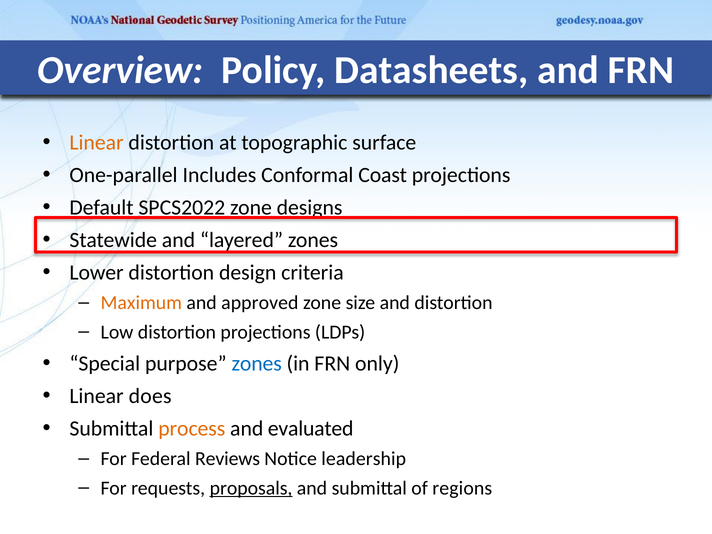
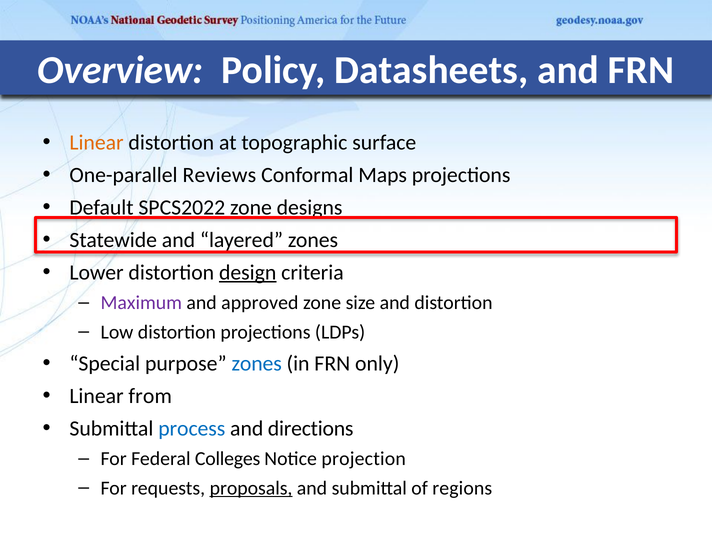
Includes: Includes -> Reviews (219, 175)
Coast: Coast -> Maps (383, 175)
design underline: none -> present (248, 272)
Maximum colour: orange -> purple (141, 303)
does: does -> from (150, 396)
process colour: orange -> blue (192, 428)
evaluated: evaluated -> directions (311, 428)
Reviews: Reviews -> Colleges (228, 459)
leadership: leadership -> projection (364, 459)
